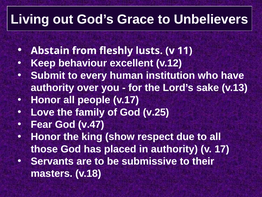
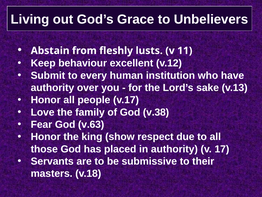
v.25: v.25 -> v.38 (156, 112)
v.47: v.47 -> v.63 (91, 124)
